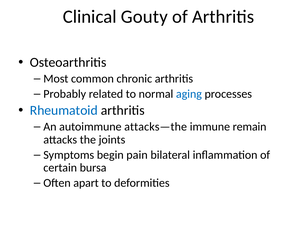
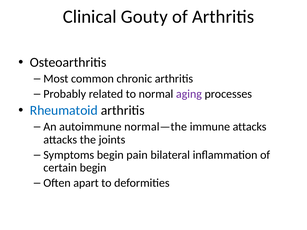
aging colour: blue -> purple (189, 94)
attacks—the: attacks—the -> normal—the (156, 127)
immune remain: remain -> attacks (250, 127)
certain bursa: bursa -> begin (93, 168)
